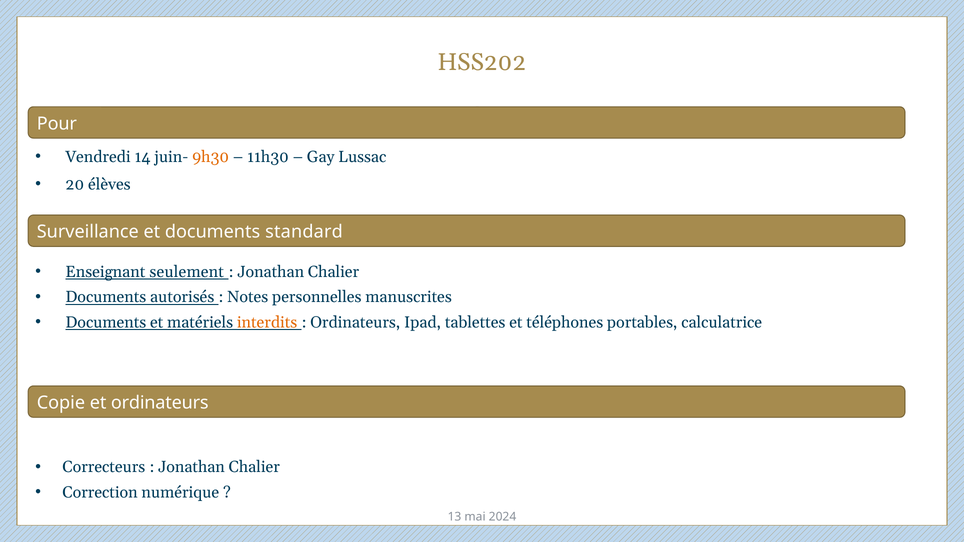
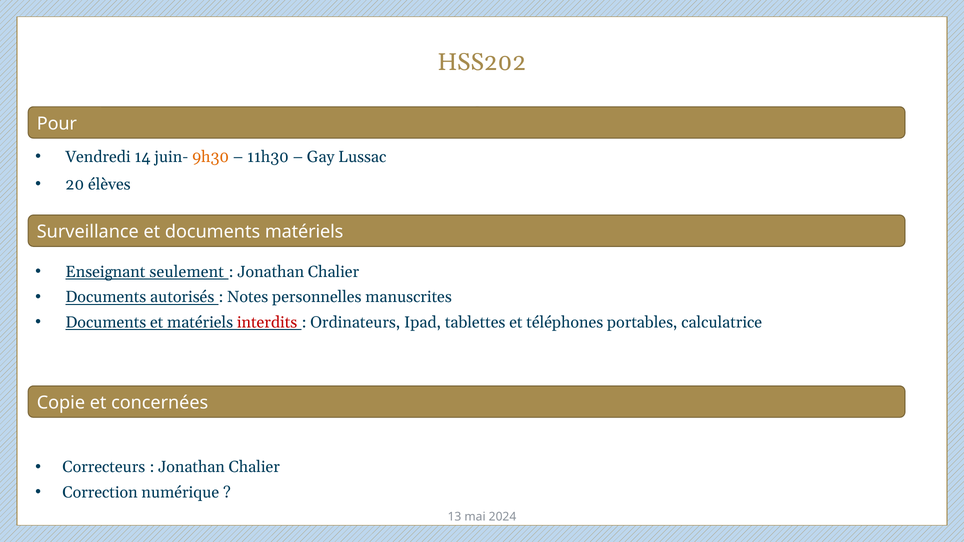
documents standard: standard -> matériels (304, 232)
interdits colour: orange -> red (267, 323)
et ordinateurs: ordinateurs -> concernées (160, 403)
